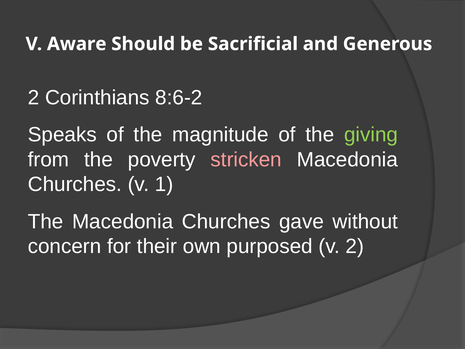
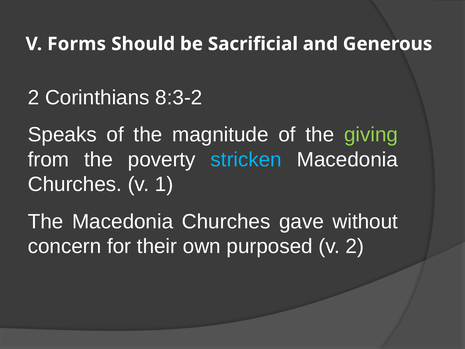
Aware: Aware -> Forms (77, 44)
8:6-2: 8:6-2 -> 8:3-2 (179, 98)
stricken colour: pink -> light blue (246, 159)
